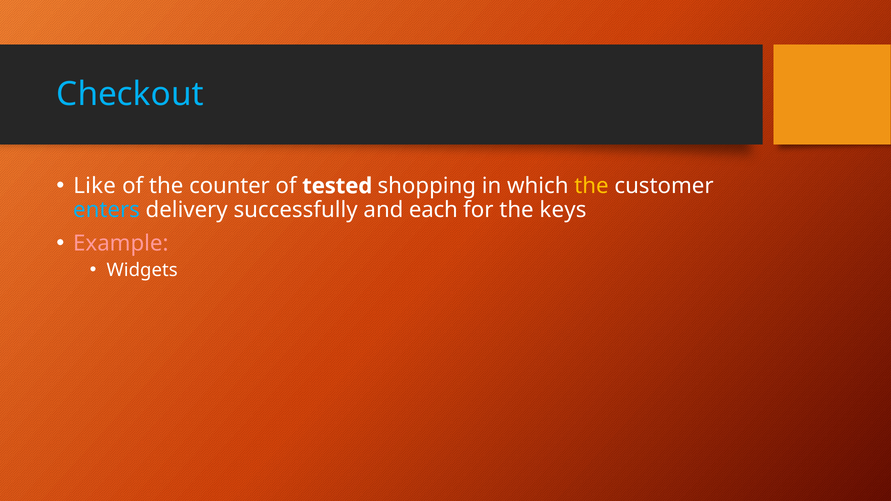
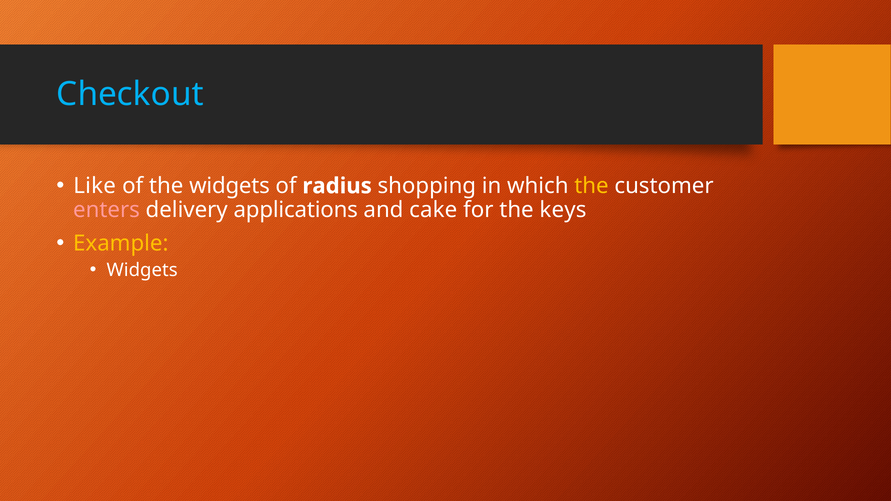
the counter: counter -> widgets (230, 186)
tested: tested -> radius (337, 186)
enters colour: light blue -> pink (107, 210)
successfully: successfully -> applications (296, 210)
each: each -> cake (433, 210)
Example colour: pink -> yellow (121, 243)
